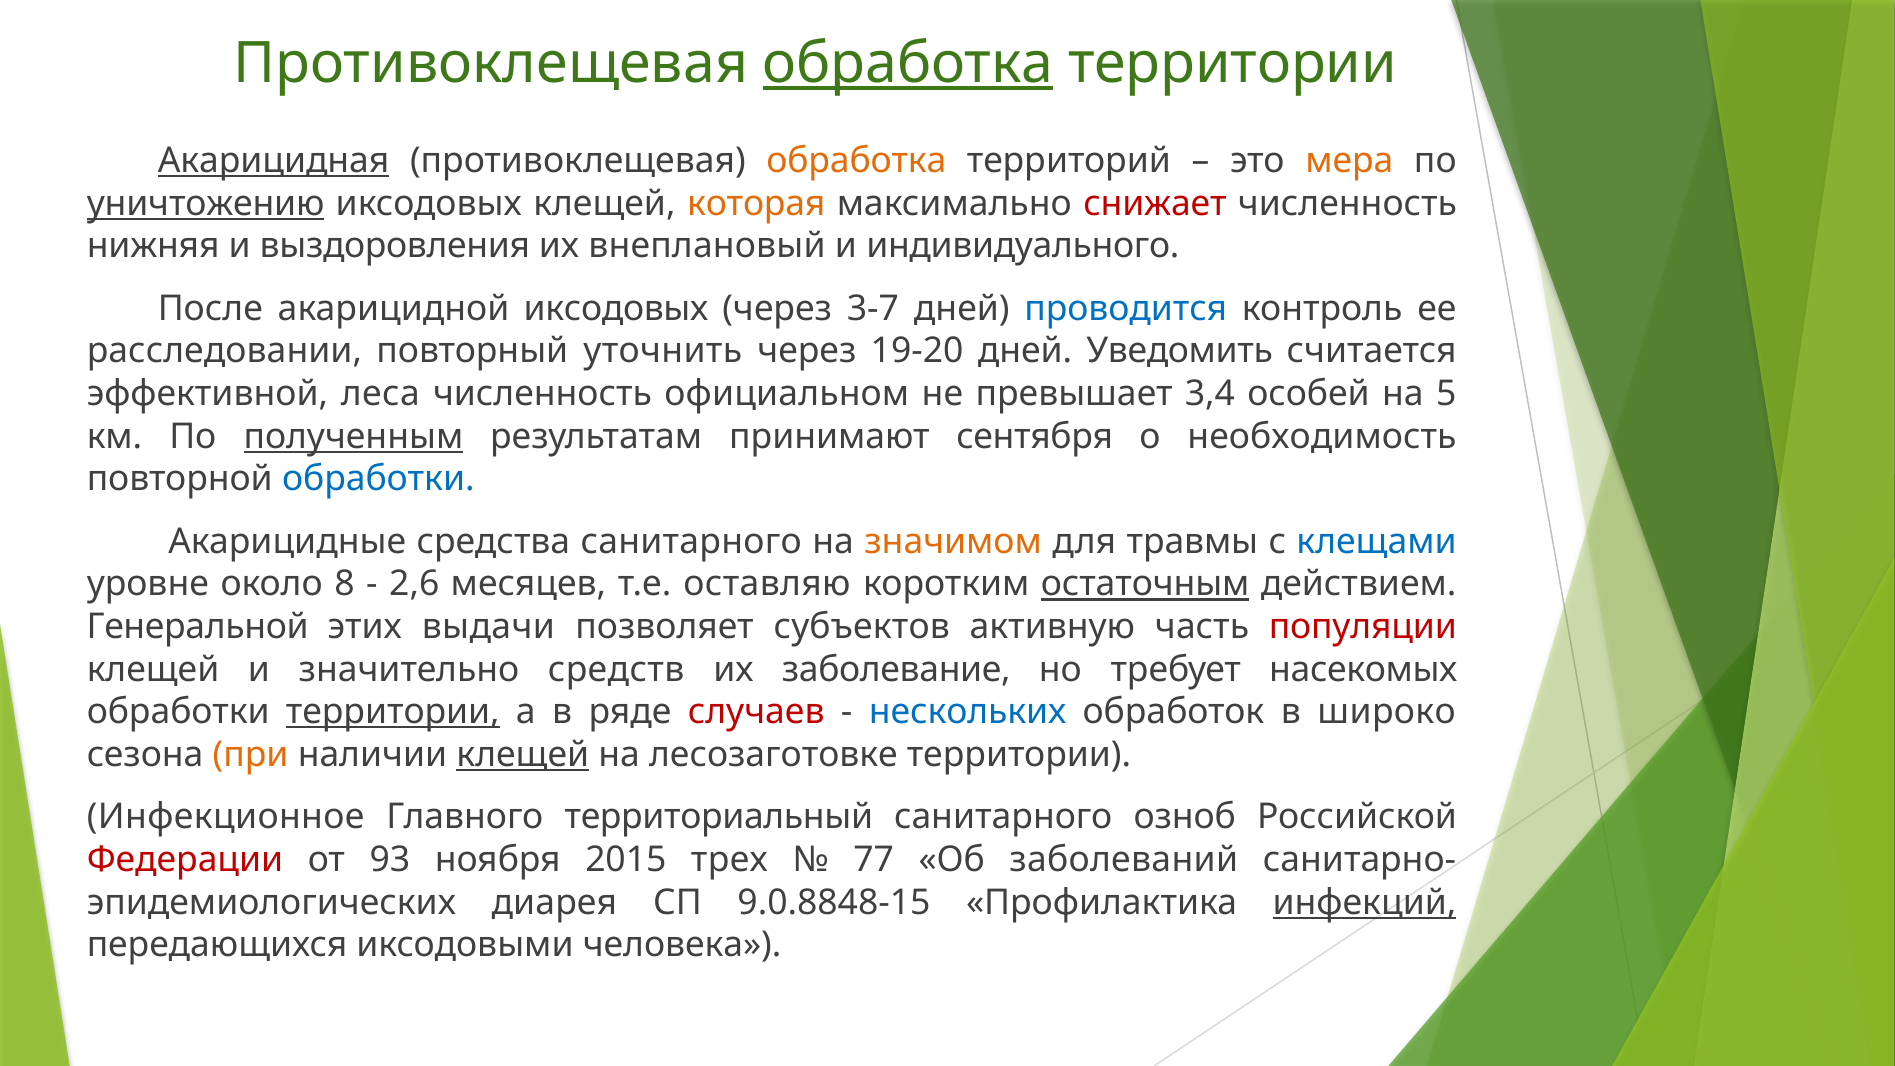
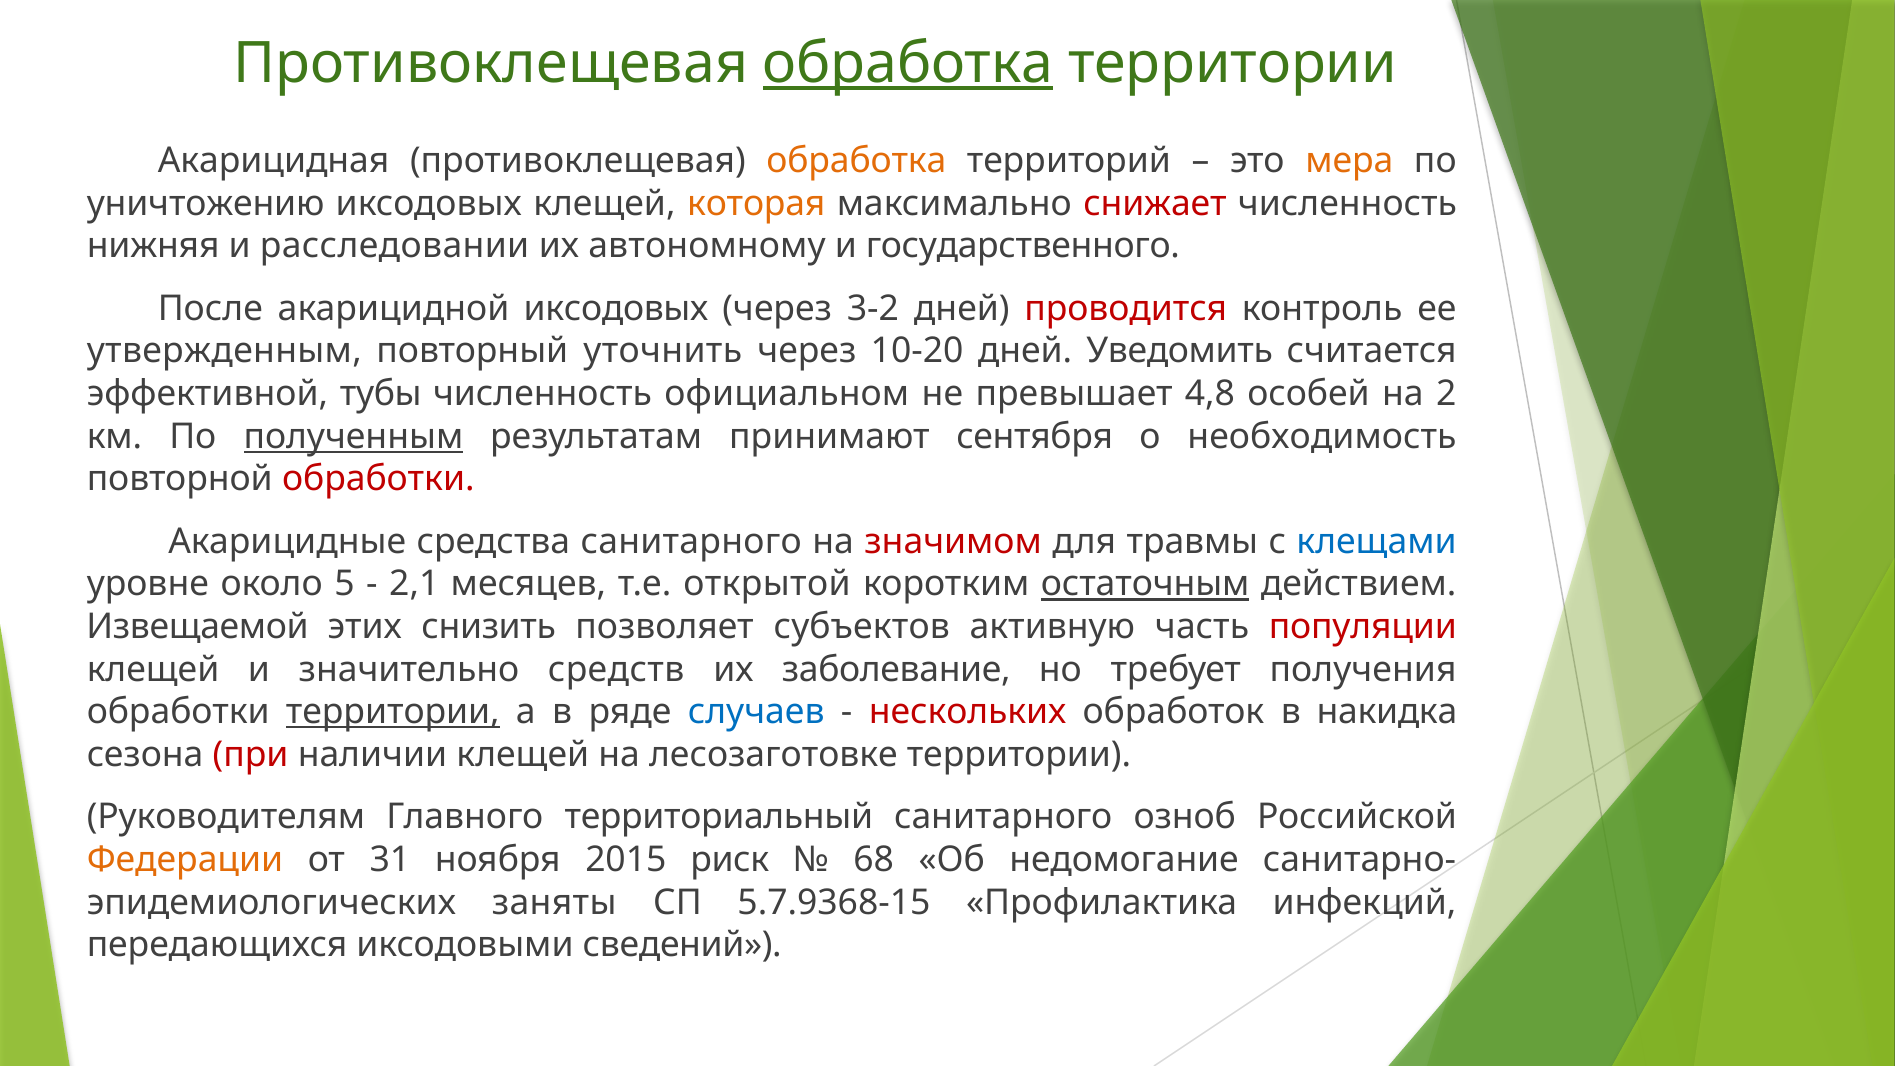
Акарицидная underline: present -> none (274, 161)
уничтожению underline: present -> none (206, 204)
выздоровления: выздоровления -> расследовании (395, 246)
внеплановый: внеплановый -> автономному (707, 246)
индивидуального: индивидуального -> государственного (1023, 246)
3-7: 3-7 -> 3-2 (873, 309)
проводится colour: blue -> red (1126, 309)
расследовании: расследовании -> утвержденным (224, 351)
19-20: 19-20 -> 10-20 (917, 351)
леса: леса -> тубы (381, 394)
3,4: 3,4 -> 4,8 (1210, 394)
5: 5 -> 2 (1446, 394)
обработки colour: blue -> red (378, 479)
значимом colour: orange -> red (953, 542)
8: 8 -> 5 (345, 584)
2,6: 2,6 -> 2,1 (414, 584)
оставляю: оставляю -> открытой (767, 584)
Генеральной: Генеральной -> Извещаемой (198, 627)
выдачи: выдачи -> снизить (489, 627)
насекомых: насекомых -> получения (1363, 669)
случаев colour: red -> blue (756, 712)
нескольких colour: blue -> red (968, 712)
широко: широко -> накидка (1387, 712)
при colour: orange -> red (251, 755)
клещей underline: present -> none (523, 755)
Инфекционное: Инфекционное -> Руководителям (226, 817)
Федерации colour: red -> orange (185, 860)
93: 93 -> 31 (390, 860)
трех: трех -> риск (730, 860)
77: 77 -> 68 (874, 860)
заболеваний: заболеваний -> недомогание (1124, 860)
диарея: диарея -> заняты (554, 902)
9.0.8848-15: 9.0.8848-15 -> 5.7.9368-15 (834, 902)
инфекций underline: present -> none (1365, 902)
человека: человека -> сведений (682, 945)
